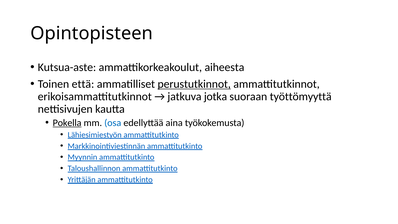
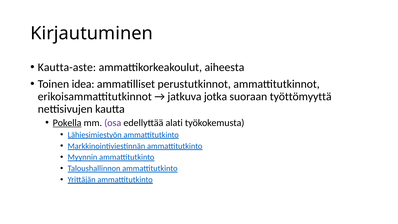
Opintopisteen: Opintopisteen -> Kirjautuminen (92, 33)
Kutsua-aste: Kutsua-aste -> Kautta-aste (67, 67)
että: että -> idea (83, 84)
perustutkinnot underline: present -> none (194, 84)
osa colour: blue -> purple (113, 123)
aina: aina -> alati (174, 123)
